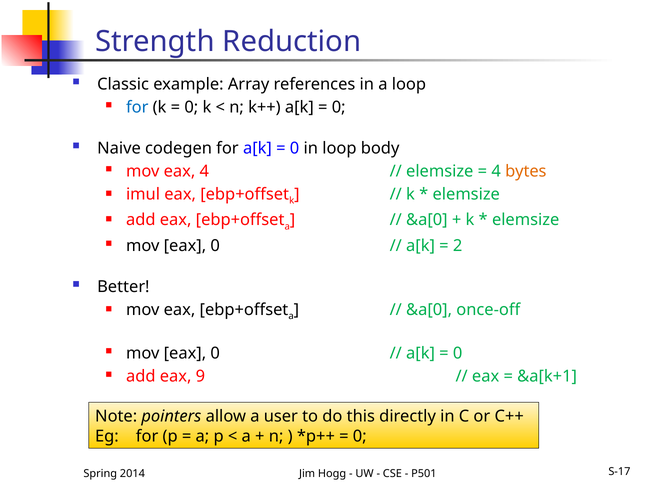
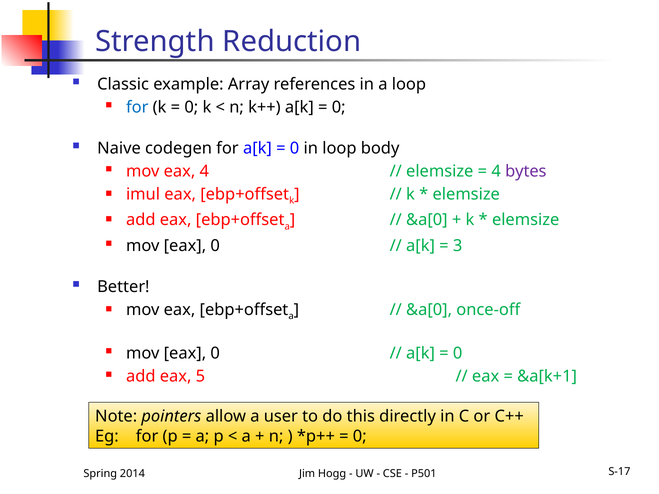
bytes colour: orange -> purple (526, 171)
2: 2 -> 3 (458, 246)
9: 9 -> 5 (200, 377)
